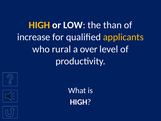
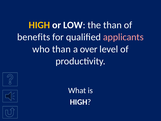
increase: increase -> benefits (34, 37)
applicants colour: yellow -> pink (123, 37)
who rural: rural -> than (61, 49)
